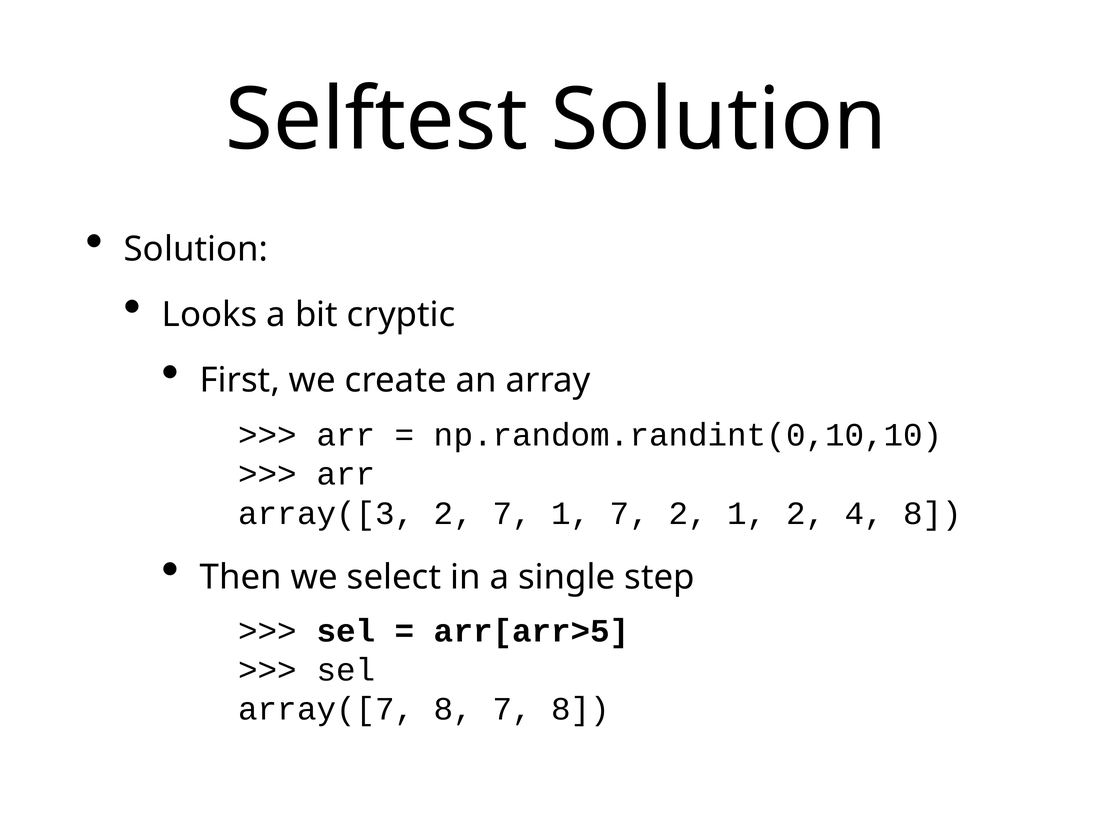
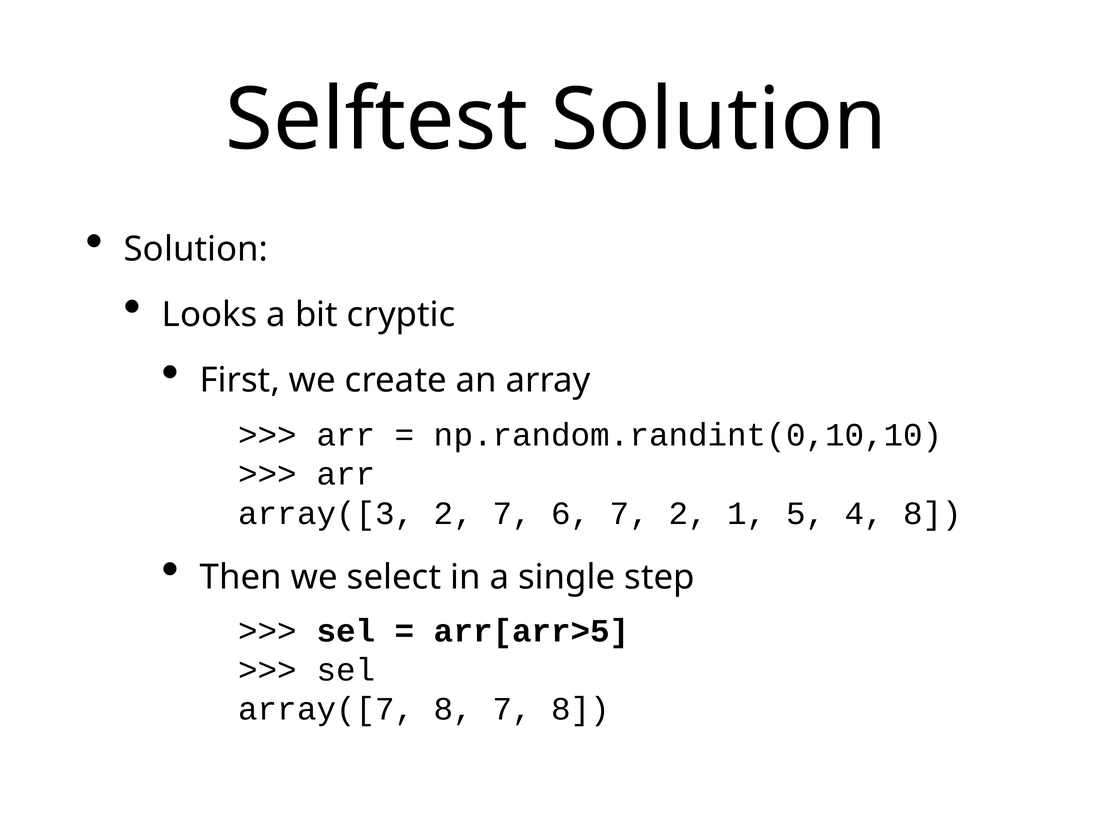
7 1: 1 -> 6 (571, 514)
1 2: 2 -> 5 (806, 514)
